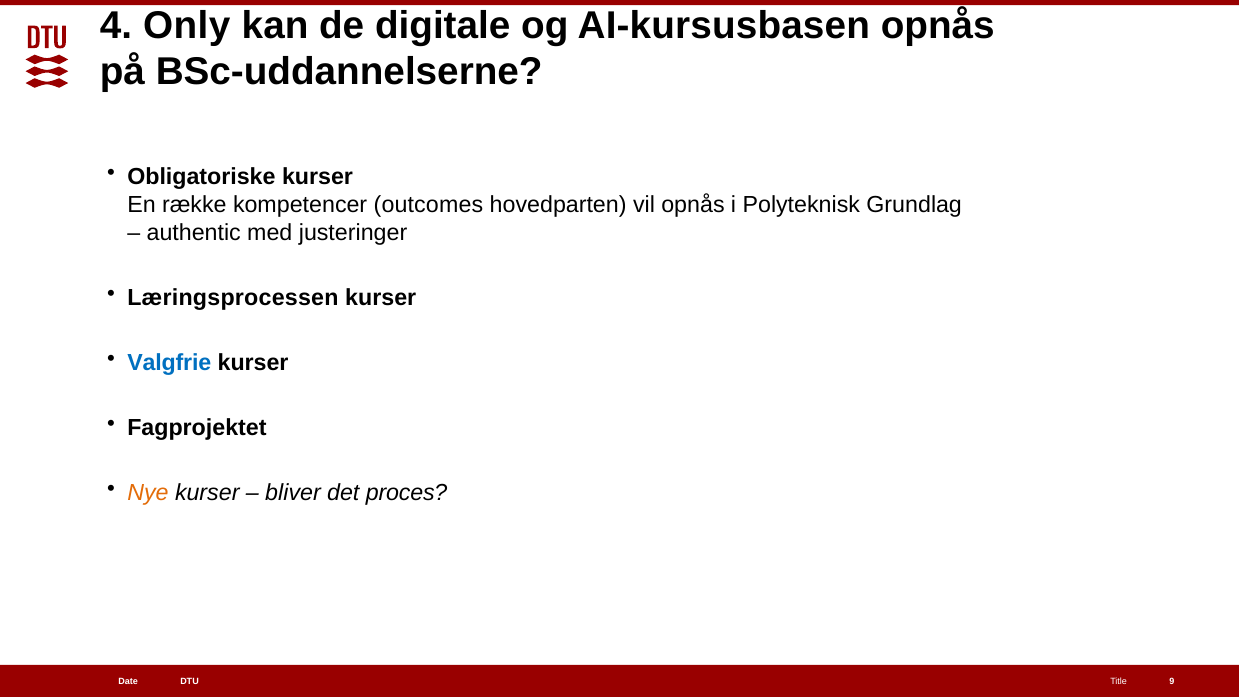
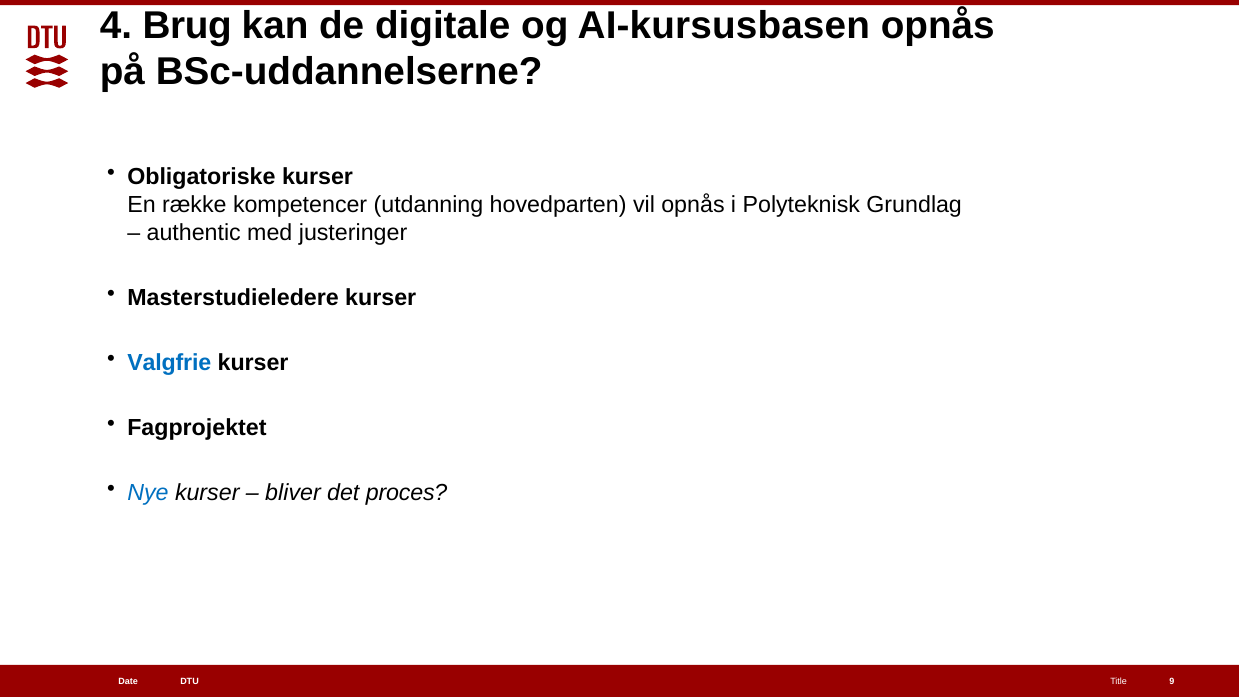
Only: Only -> Brug (187, 25)
outcomes: outcomes -> utdanning (429, 205)
Læringsprocessen: Læringsprocessen -> Masterstudieledere (233, 298)
Nye colour: orange -> blue (148, 493)
